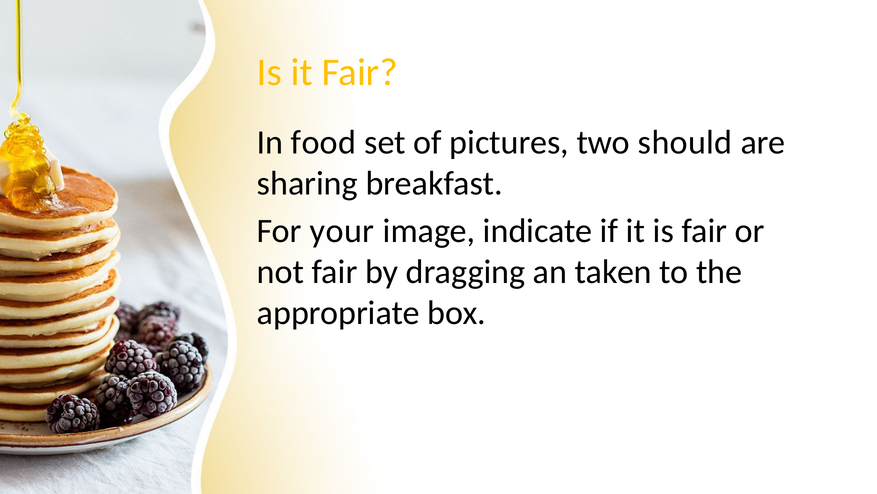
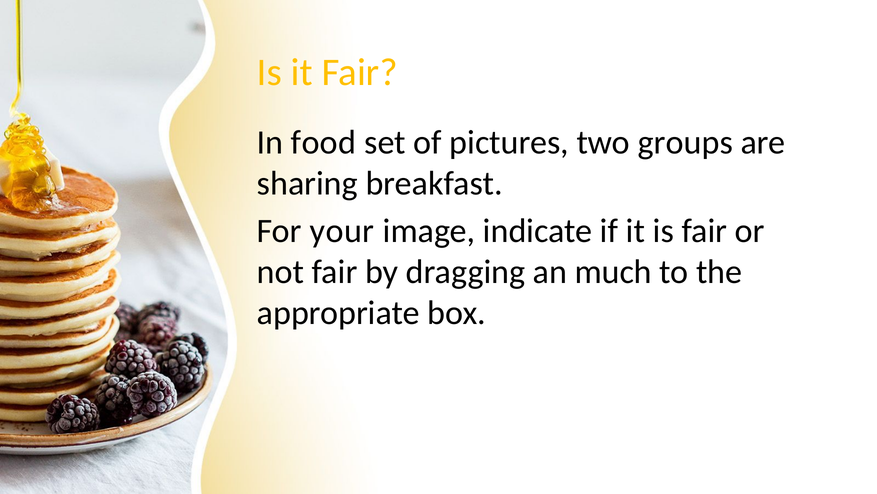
should: should -> groups (685, 142)
taken: taken -> much (613, 272)
